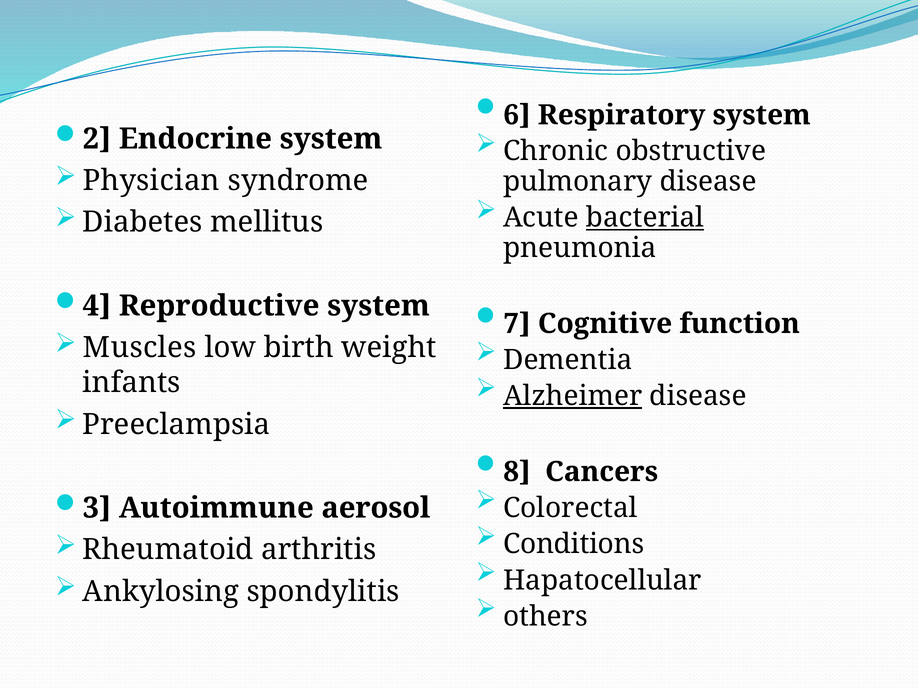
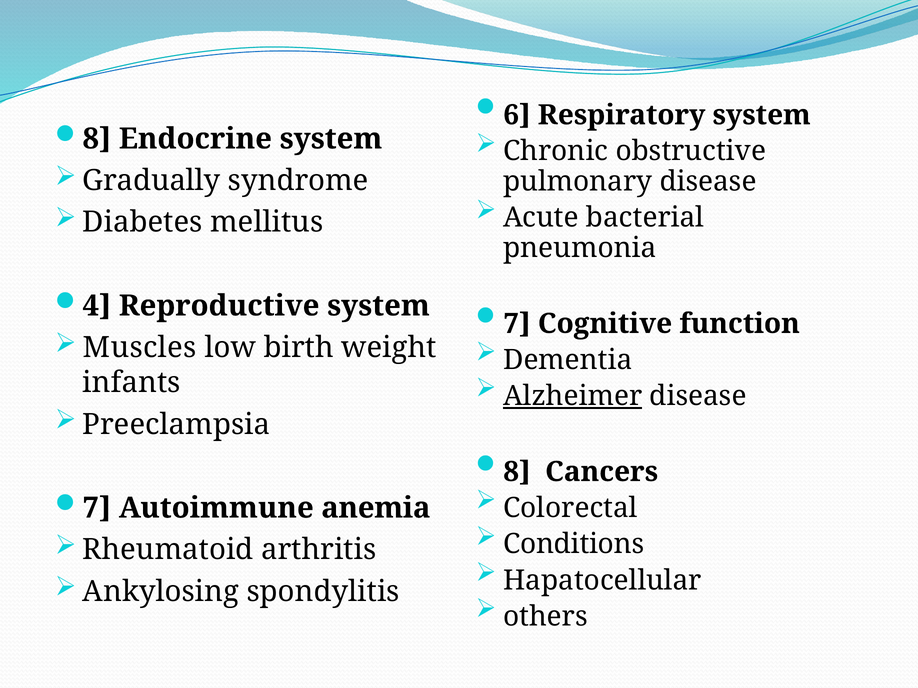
2: 2 -> 8 (97, 139)
Physician: Physician -> Gradually (151, 181)
bacterial underline: present -> none (645, 218)
3: 3 -> 7 (97, 508)
aerosol: aerosol -> anemia (376, 508)
